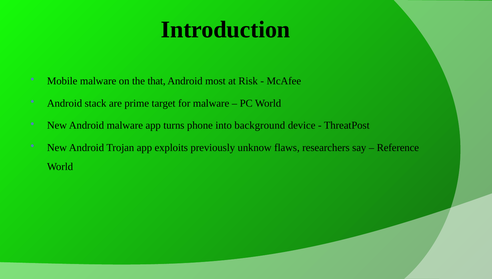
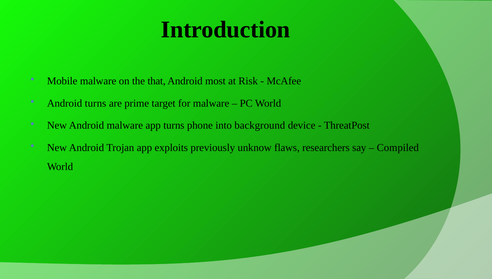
Android stack: stack -> turns (96, 103)
Reference: Reference -> Compiled (398, 148)
